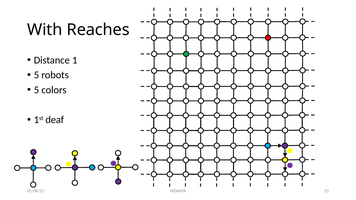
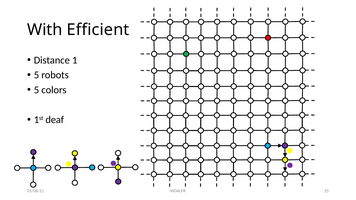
Reaches: Reaches -> Efficient (98, 30)
